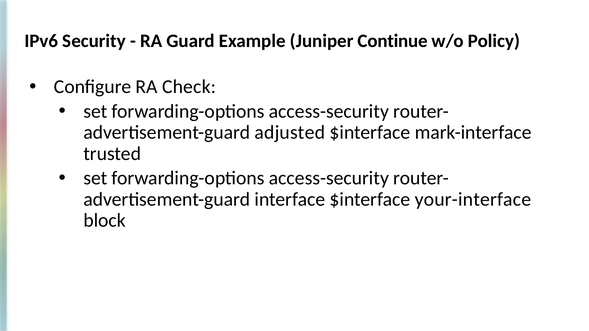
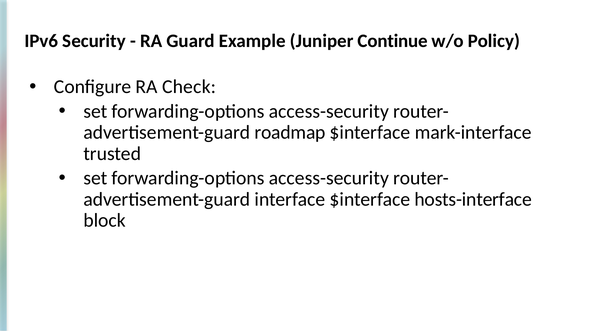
adjusted: adjusted -> roadmap (290, 133)
your-interface: your-interface -> hosts-interface (473, 199)
